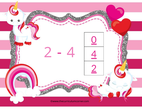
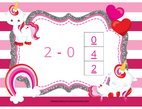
2 4: 4 -> 0 (71, 53)
